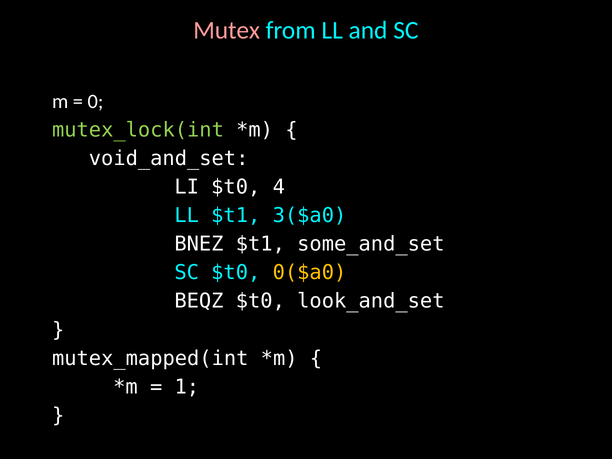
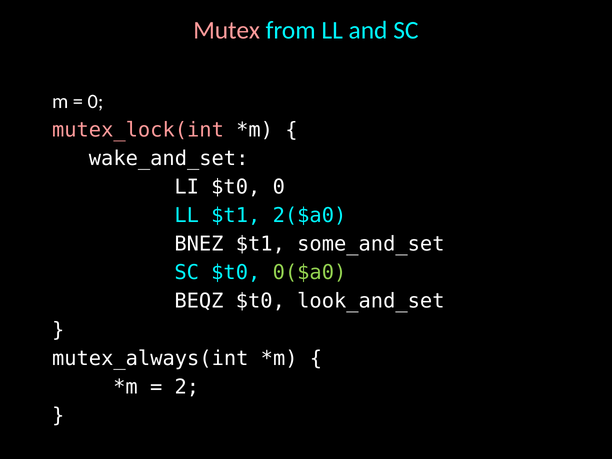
mutex_lock(int colour: light green -> pink (138, 130)
void_and_set: void_and_set -> wake_and_set (169, 158)
$t0 4: 4 -> 0 (279, 187)
3($a0: 3($a0 -> 2($a0 (309, 216)
0($a0 colour: yellow -> light green (309, 273)
mutex_mapped(int: mutex_mapped(int -> mutex_always(int (150, 358)
1: 1 -> 2 (187, 387)
